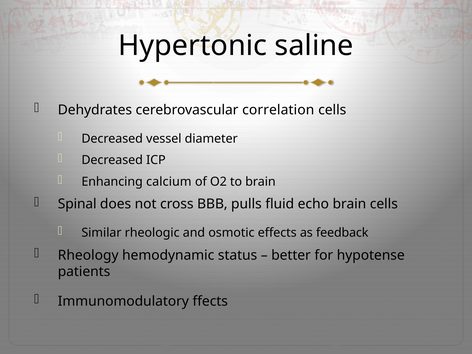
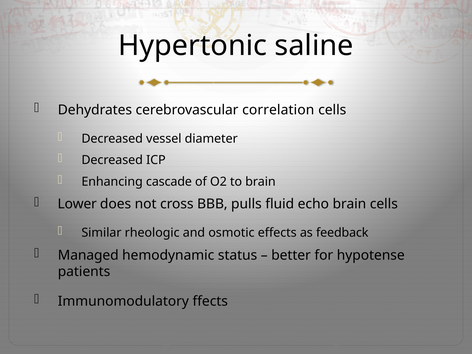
calcium: calcium -> cascade (169, 182)
Spinal: Spinal -> Lower (77, 204)
Rheology: Rheology -> Managed (88, 255)
